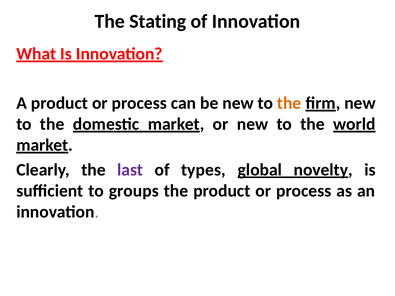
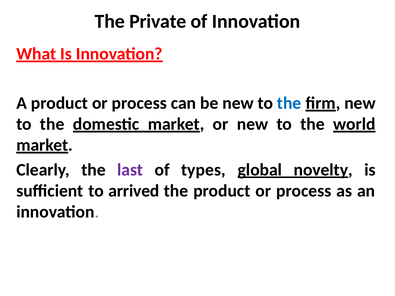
Stating: Stating -> Private (158, 21)
the colour: orange -> blue (289, 103)
groups: groups -> arrived (134, 191)
